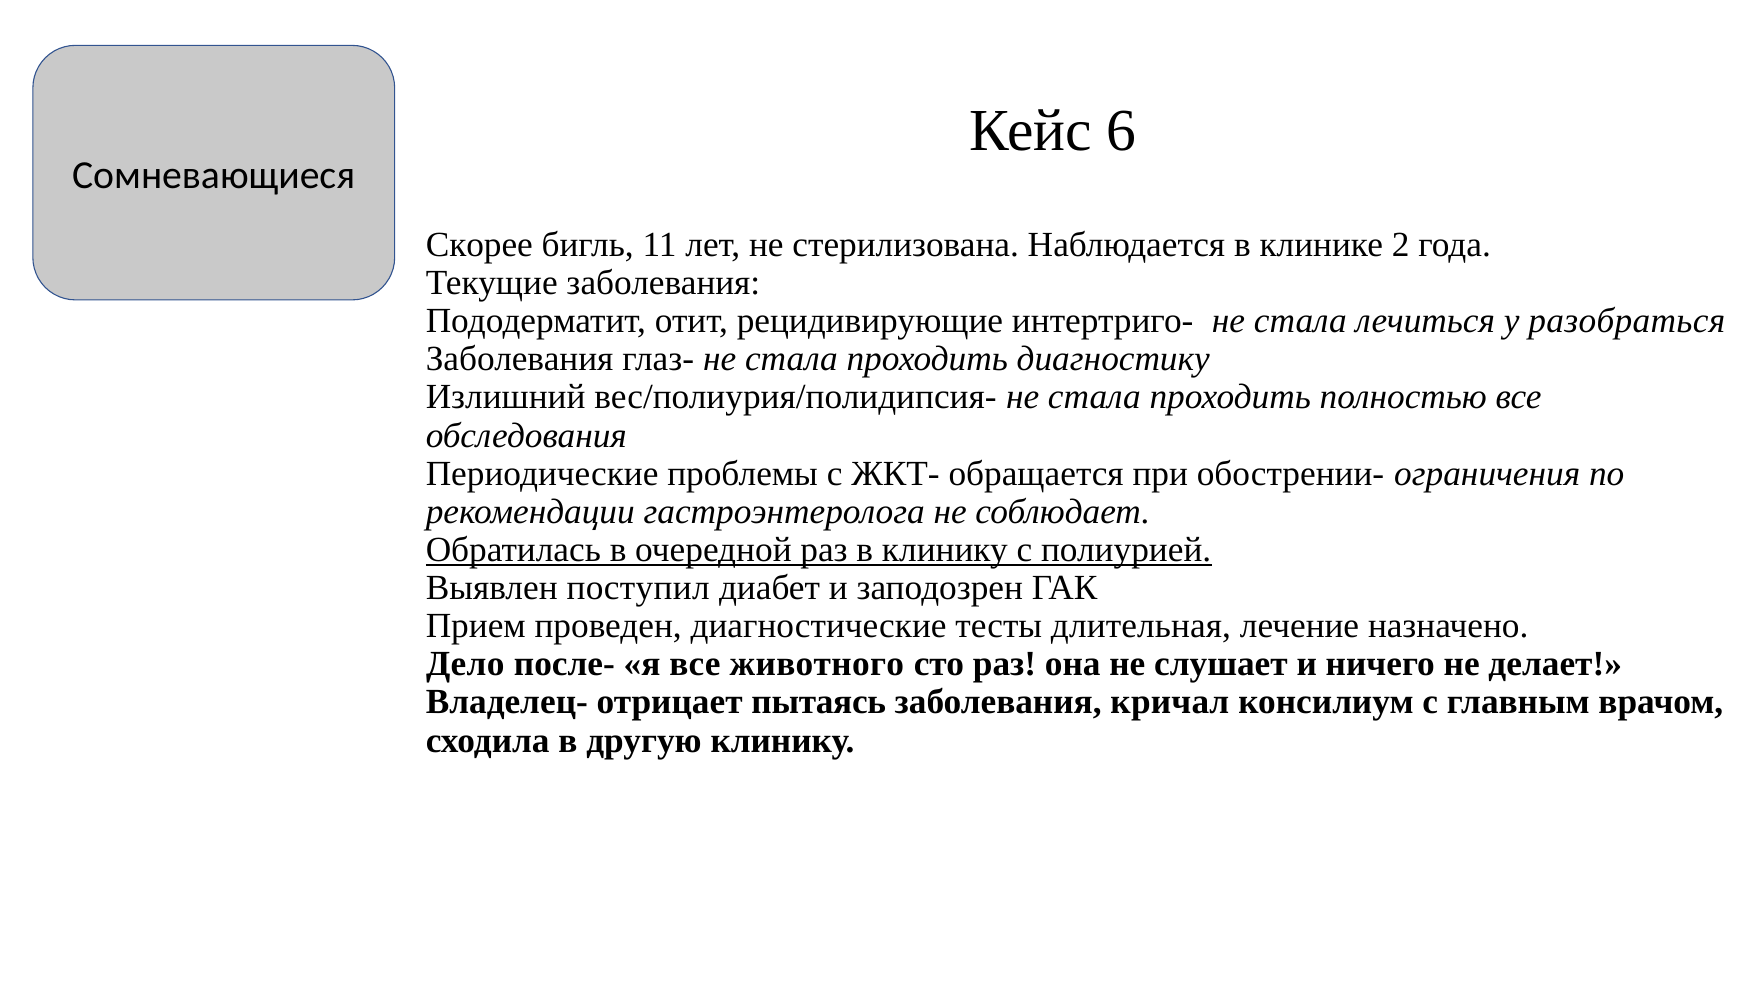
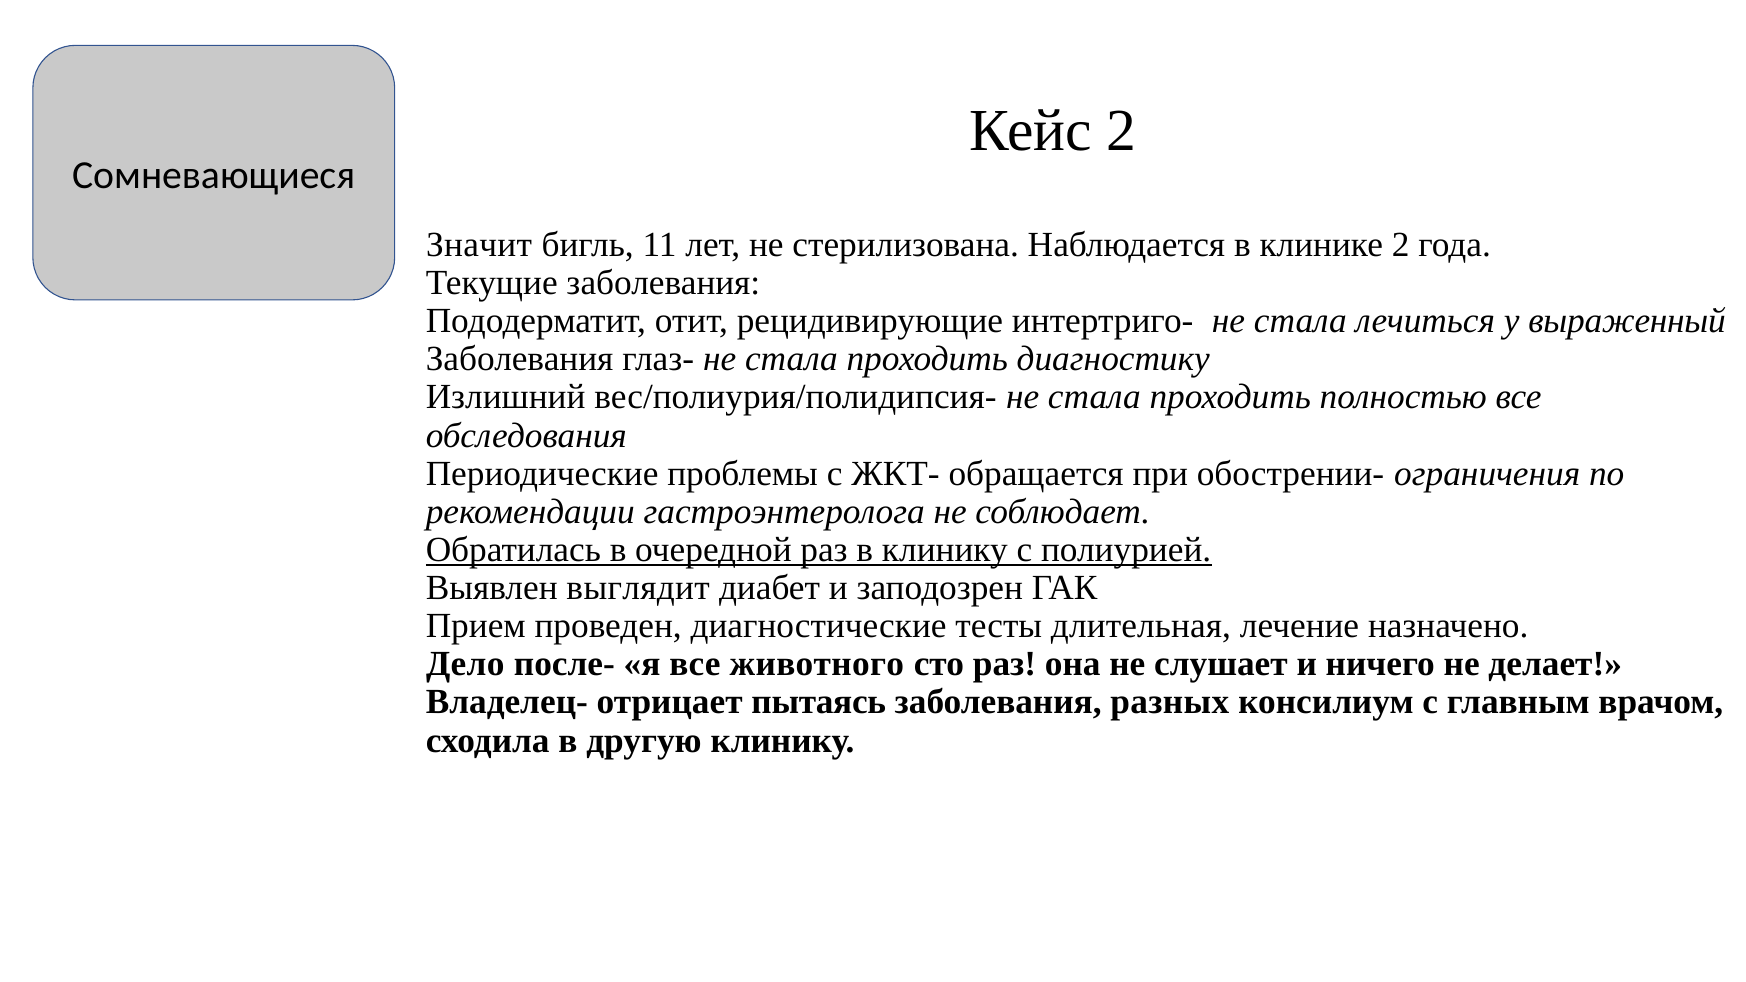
Кейс 6: 6 -> 2 (1122, 131)
Скорее: Скорее -> Значит (479, 245)
разобраться: разобраться -> выраженный (1627, 321)
поступил: поступил -> выглядит (638, 588)
кричал: кричал -> разных (1170, 702)
